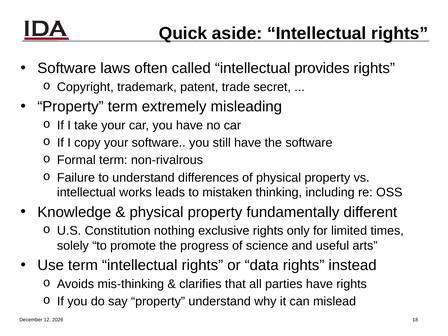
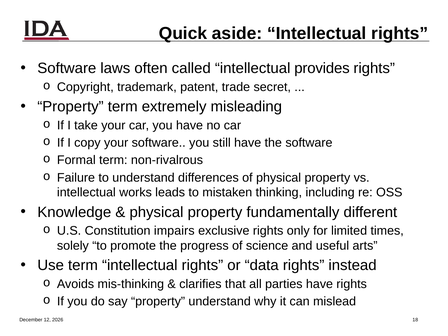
nothing: nothing -> impairs (174, 231)
